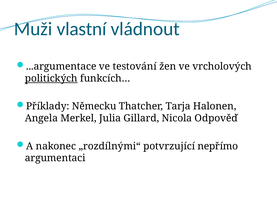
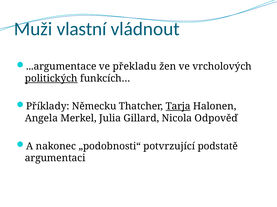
testování: testování -> překladu (135, 67)
Tarja underline: none -> present (178, 107)
„rozdílnými“: „rozdílnými“ -> „podobnosti“ (110, 147)
nepřímo: nepřímo -> podstatě (218, 147)
